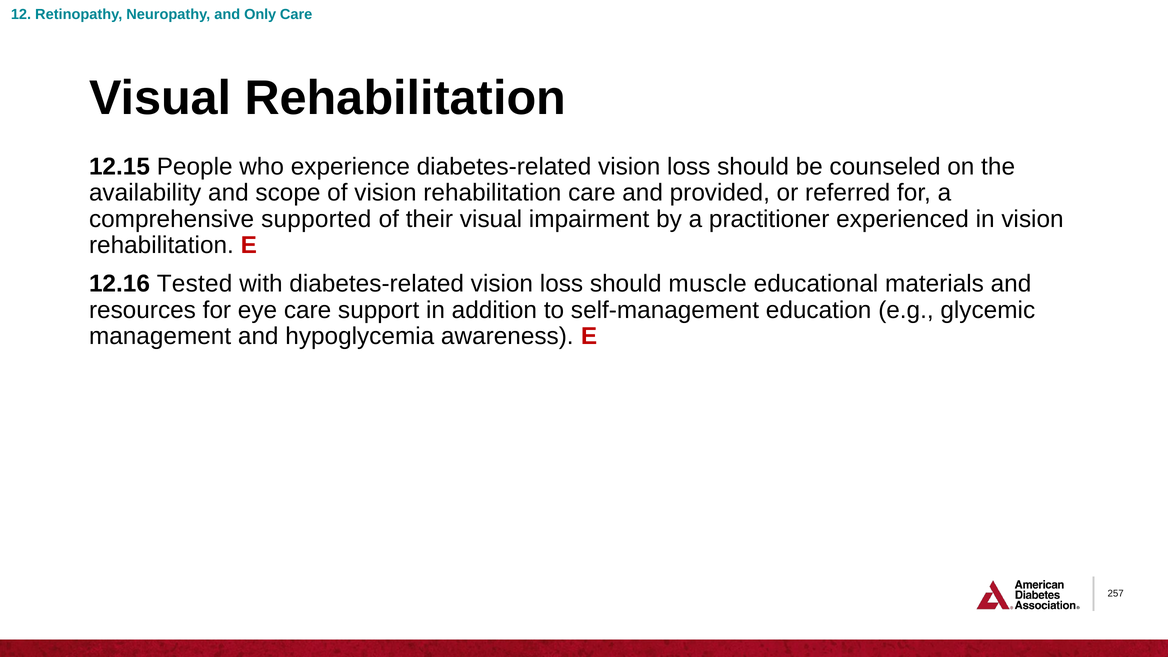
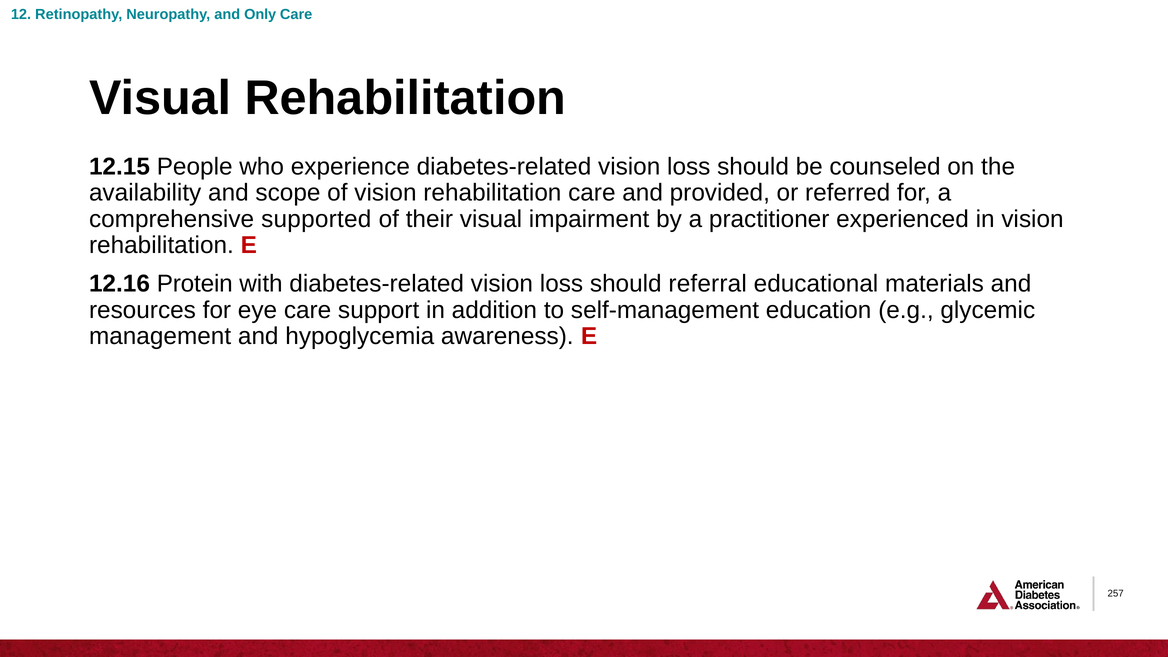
Tested: Tested -> Protein (195, 284)
muscle: muscle -> referral (708, 284)
